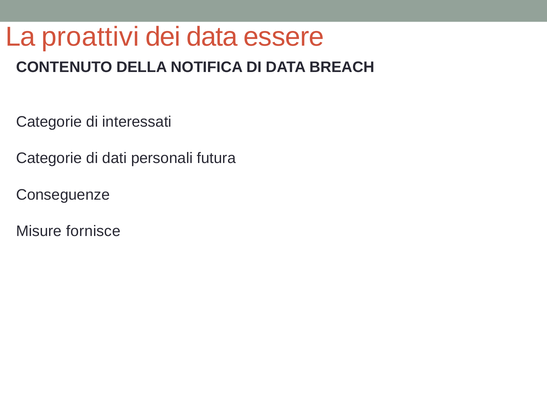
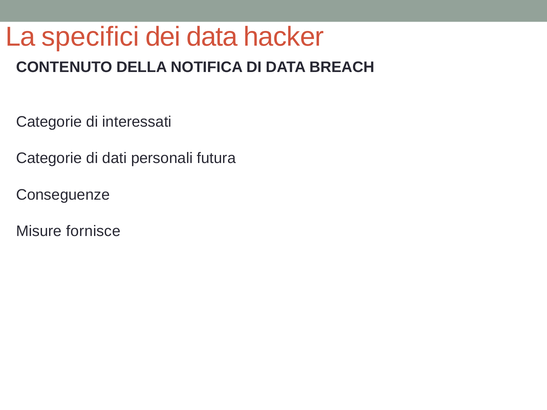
proattivi: proattivi -> specifici (90, 37)
essere: essere -> hacker (284, 37)
